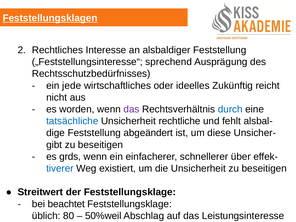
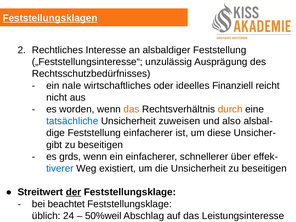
sprechend: sprechend -> unzulässig (169, 62)
jede: jede -> nale (72, 86)
Zukünftig: Zukünftig -> Finanziell (233, 86)
das colour: purple -> orange (131, 109)
durch colour: blue -> orange (230, 109)
rechtliche: rechtliche -> zuweisen (179, 121)
fehlt: fehlt -> also (232, 121)
Feststellung abgeändert: abgeändert -> einfacherer (148, 133)
der underline: none -> present (73, 192)
80: 80 -> 24 (69, 216)
